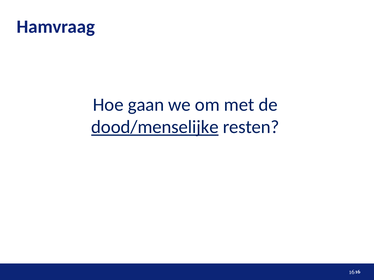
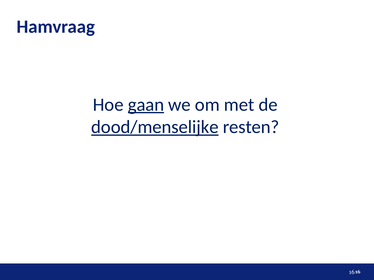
gaan underline: none -> present (146, 105)
